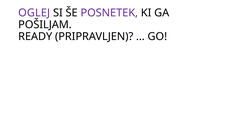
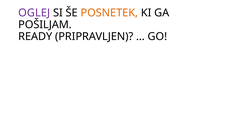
POSNETEK colour: purple -> orange (109, 13)
